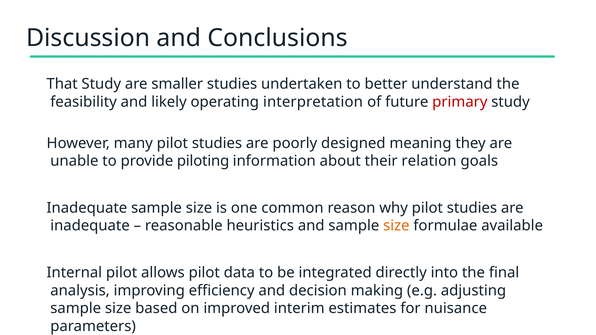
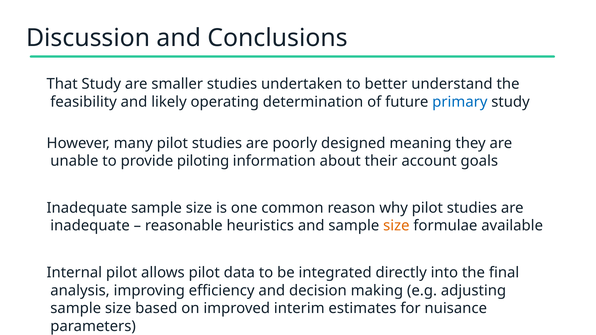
interpretation: interpretation -> determination (313, 102)
primary colour: red -> blue (460, 102)
relation: relation -> account (429, 161)
